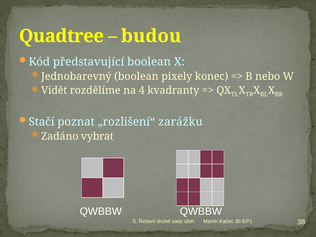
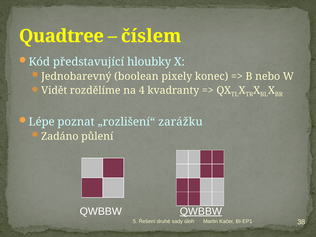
budou: budou -> číslem (151, 36)
představující boolean: boolean -> hloubky (149, 62)
Stačí: Stačí -> Lépe (42, 122)
vybrat: vybrat -> půlení (97, 136)
QWBBW underline: none -> present (201, 211)
